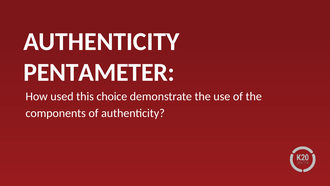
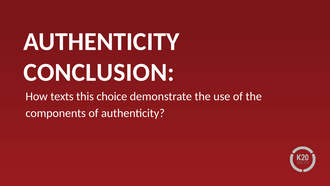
PENTAMETER: PENTAMETER -> CONCLUSION (99, 72)
used: used -> texts (62, 96)
